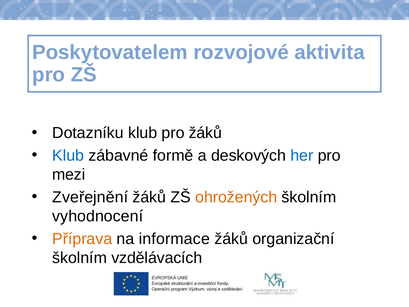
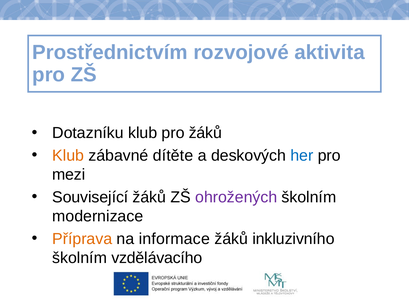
Poskytovatelem: Poskytovatelem -> Prostřednictvím (110, 52)
Klub colour: blue -> orange (68, 155)
formě: formě -> dítěte (173, 155)
Zveřejnění: Zveřejnění -> Související (90, 197)
ohrožených colour: orange -> purple (236, 197)
vyhodnocení: vyhodnocení -> modernizace (98, 216)
organizační: organizační -> inkluzivního (294, 239)
vzdělávacích: vzdělávacích -> vzdělávacího (157, 258)
